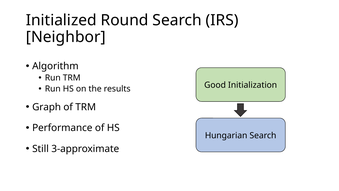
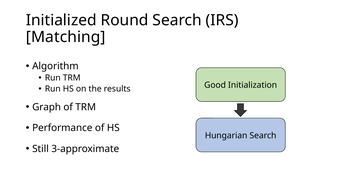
Neighbor: Neighbor -> Matching (66, 37)
